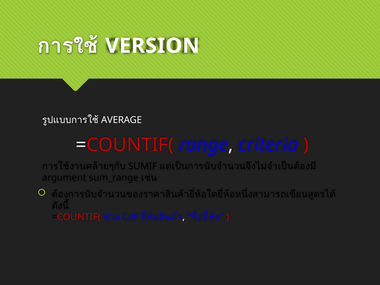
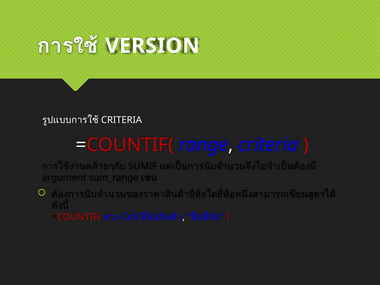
AVERAGE: AVERAGE -> CRITERIA (122, 120)
